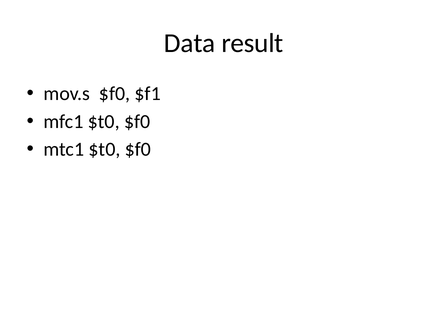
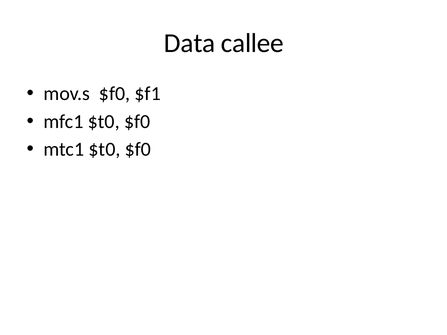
result: result -> callee (252, 43)
